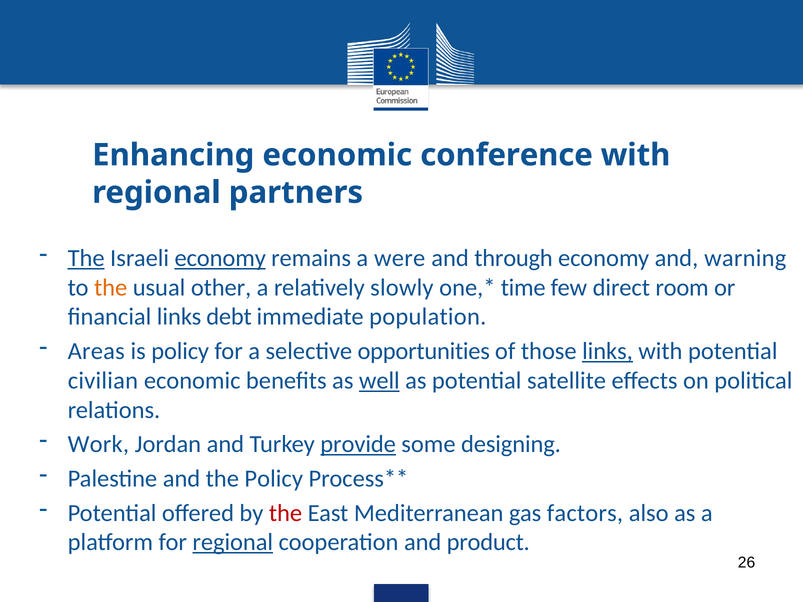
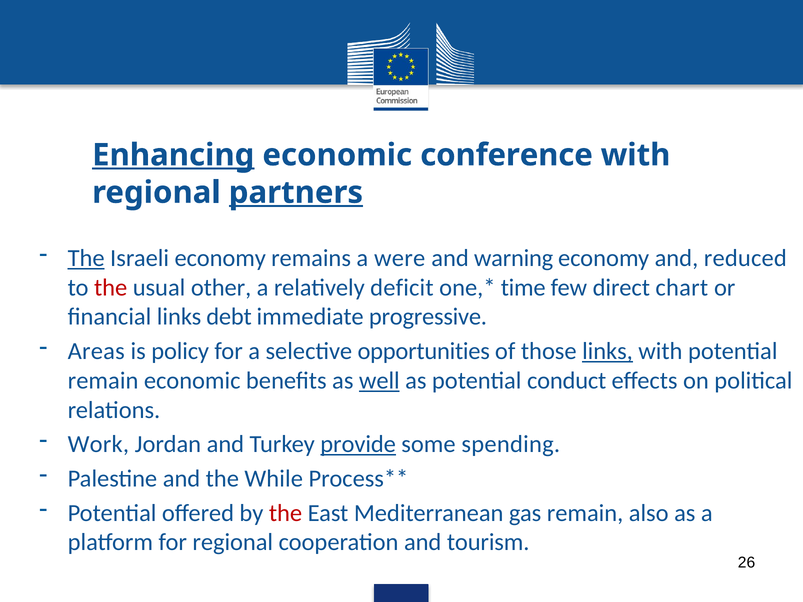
Enhancing underline: none -> present (173, 155)
partners underline: none -> present (296, 193)
economy underline: present -> none (220, 258)
through: through -> warning (514, 258)
warning: warning -> reduced (745, 258)
the colour: orange -> red (111, 288)
slowly: slowly -> deficit (402, 288)
room: room -> chart (682, 288)
population: population -> progressive (428, 317)
civilian: civilian -> remain (103, 381)
satellite: satellite -> conduct (567, 381)
designing: designing -> spending (511, 445)
the Policy: Policy -> While (274, 479)
gas factors: factors -> remain (585, 513)
regional underline: present -> none (233, 543)
product: product -> tourism (488, 543)
